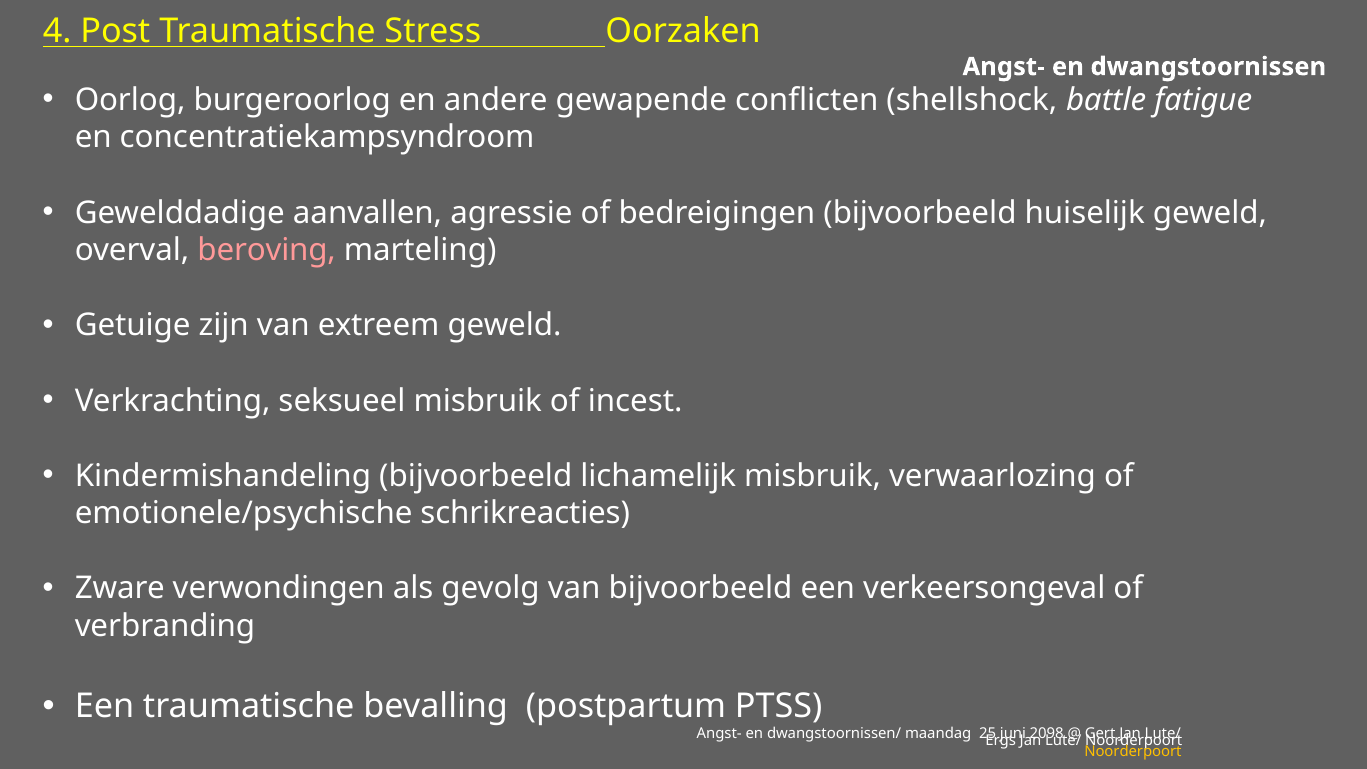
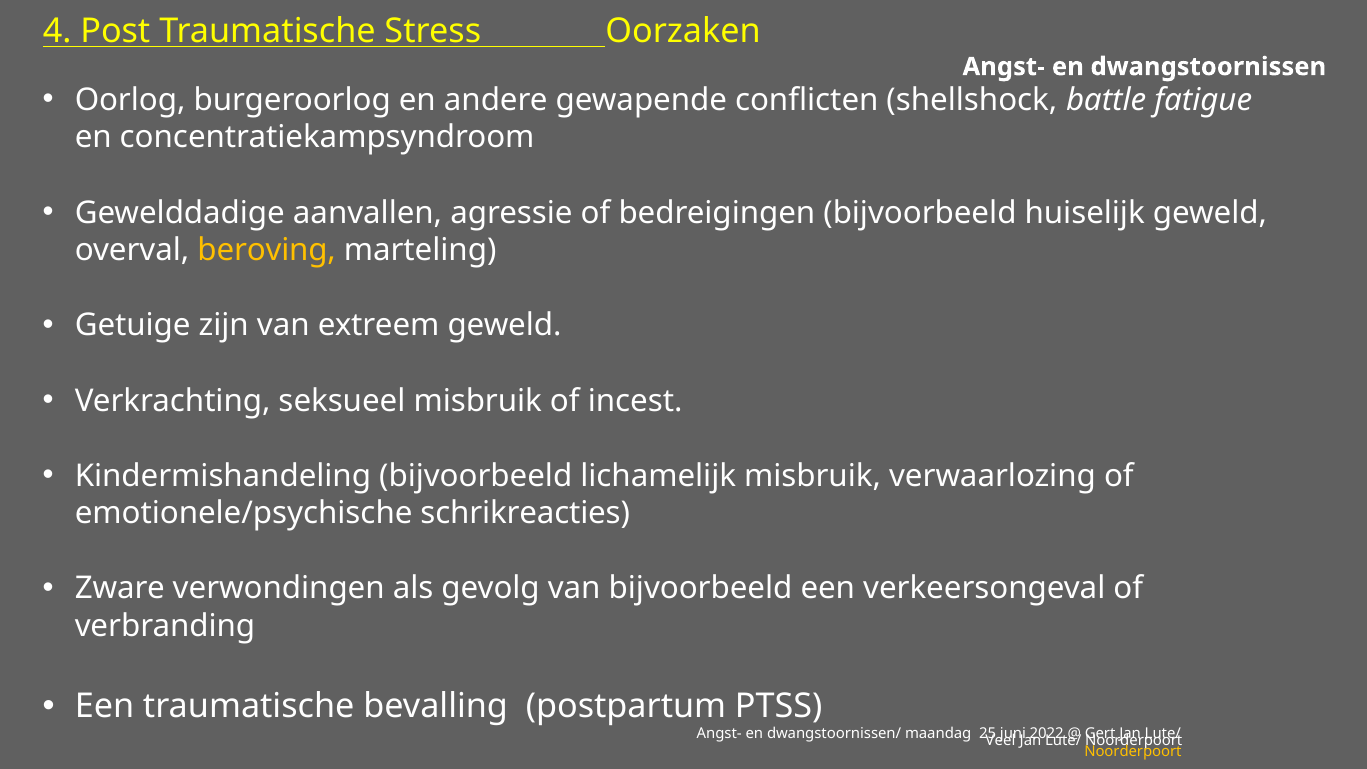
beroving colour: pink -> yellow (267, 250)
2098: 2098 -> 2022 (1047, 733)
Ergs: Ergs -> Veel (1001, 740)
